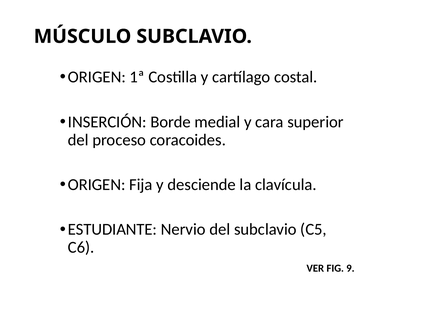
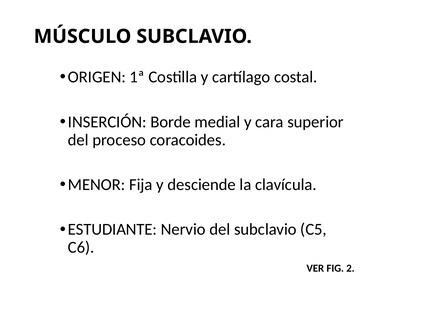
ORIGEN: ORIGEN -> MENOR (97, 185)
9: 9 -> 2 (350, 268)
